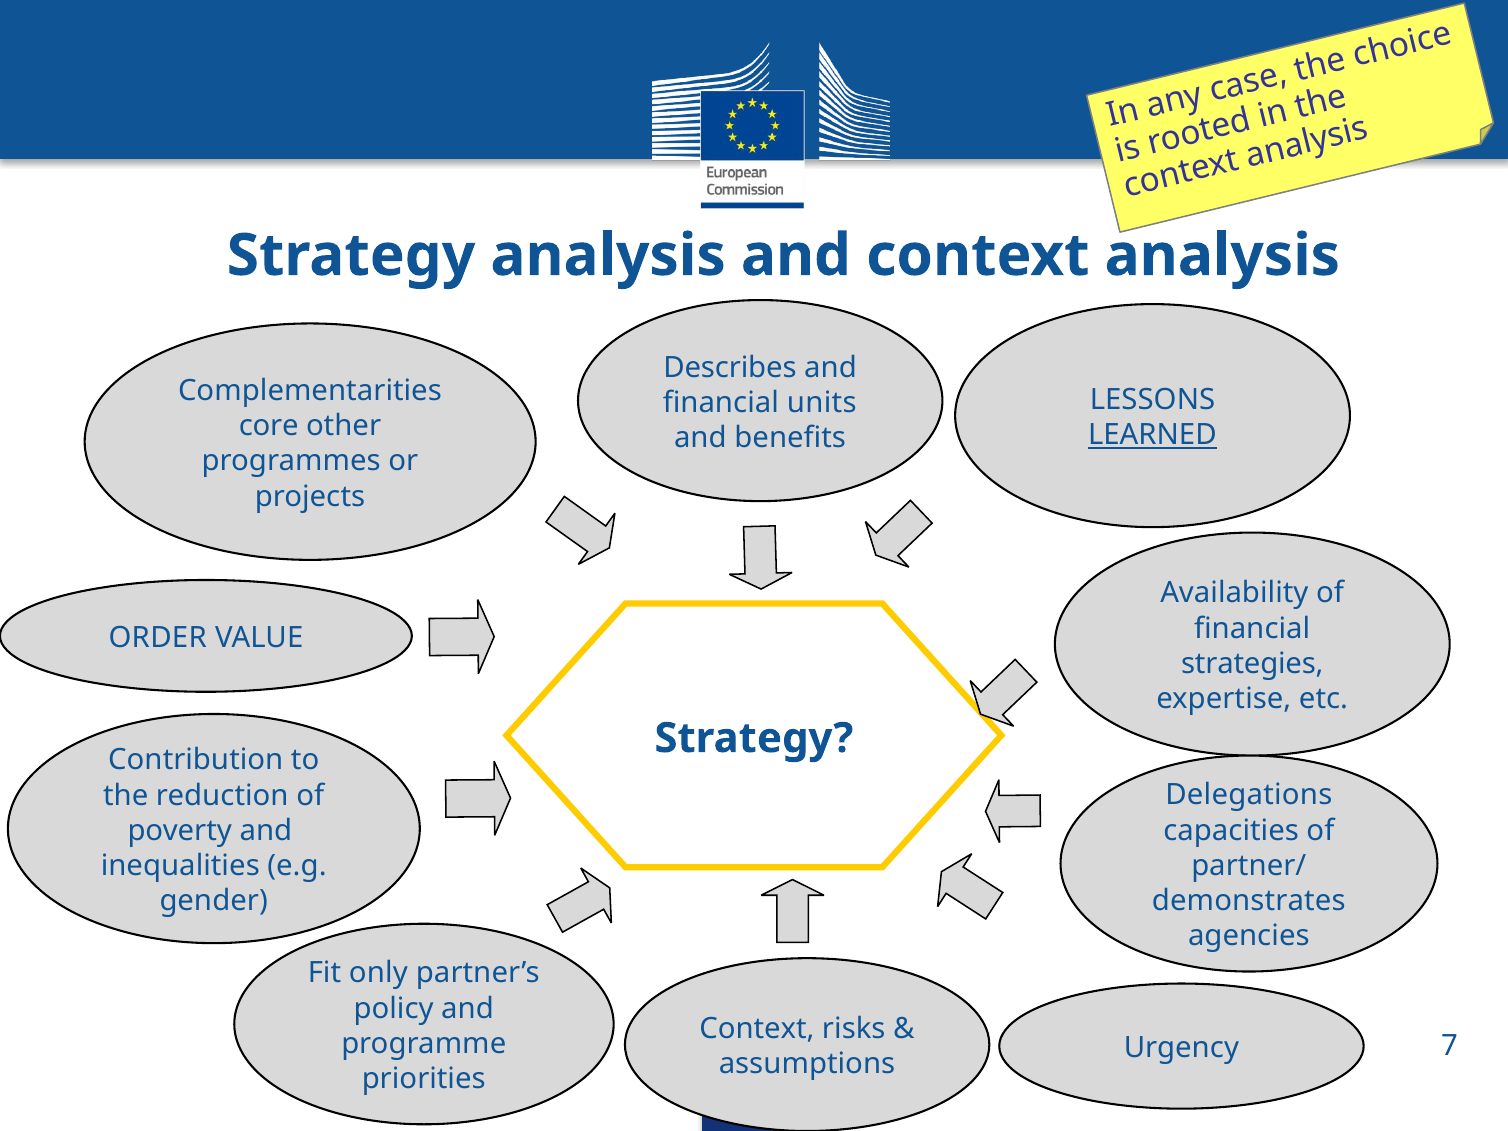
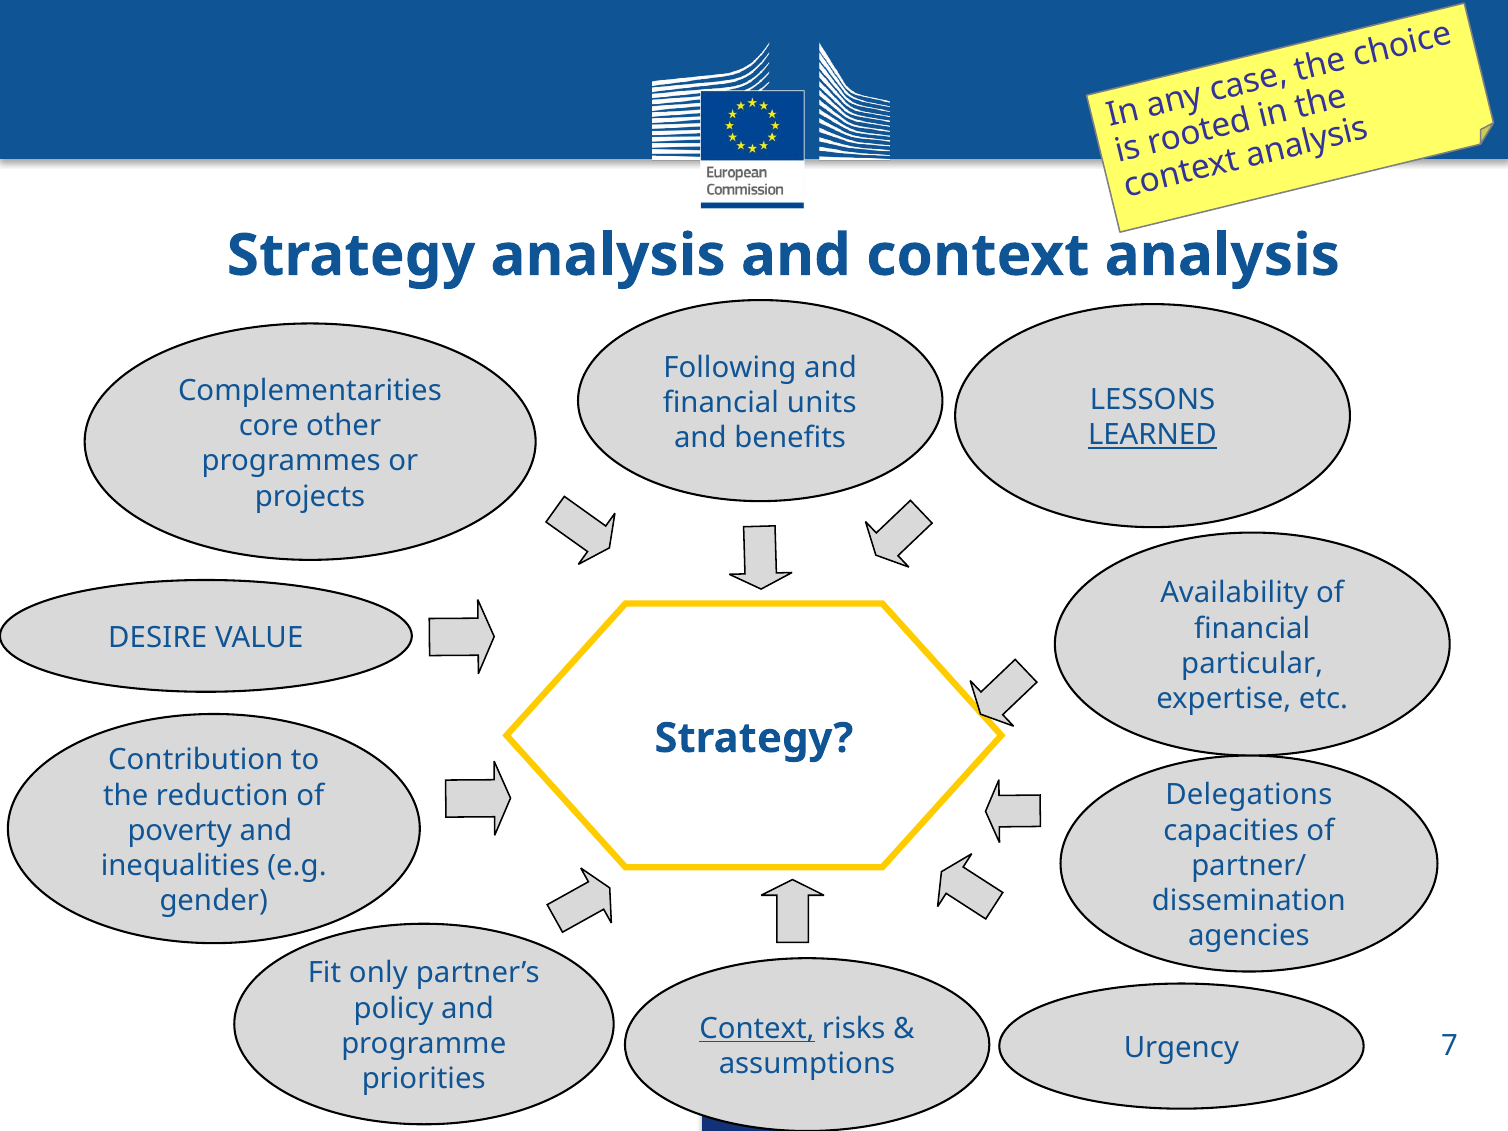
Describes: Describes -> Following (730, 367)
ORDER: ORDER -> DESIRE (158, 638)
strategies: strategies -> particular (1252, 664)
demonstrates: demonstrates -> dissemination (1249, 901)
Context underline: none -> present (757, 1029)
